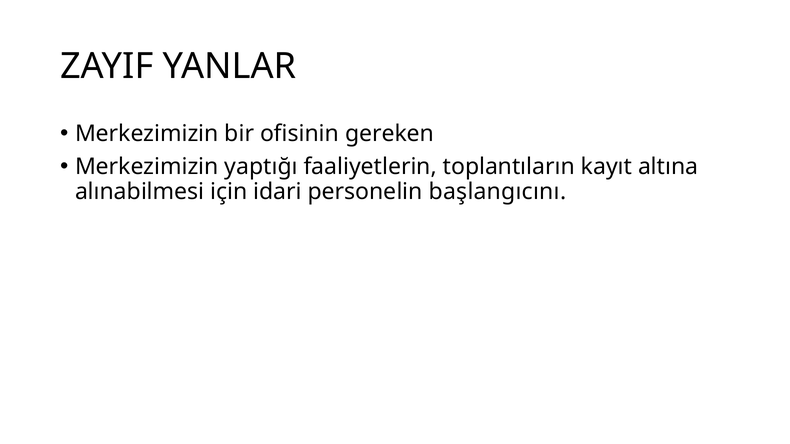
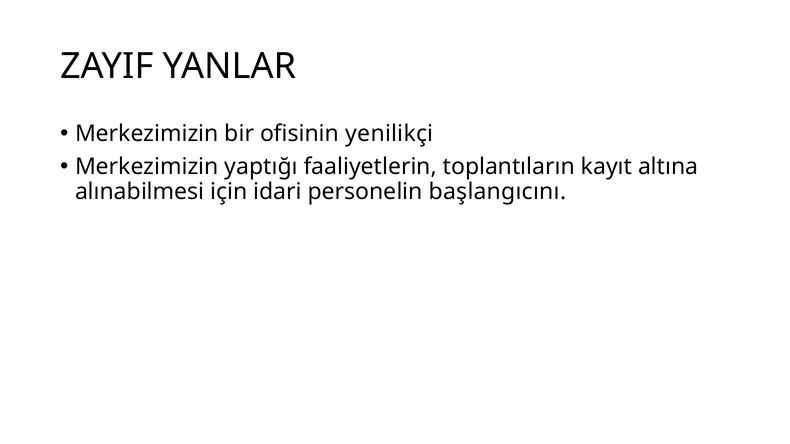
gereken: gereken -> yenilikçi (389, 134)
